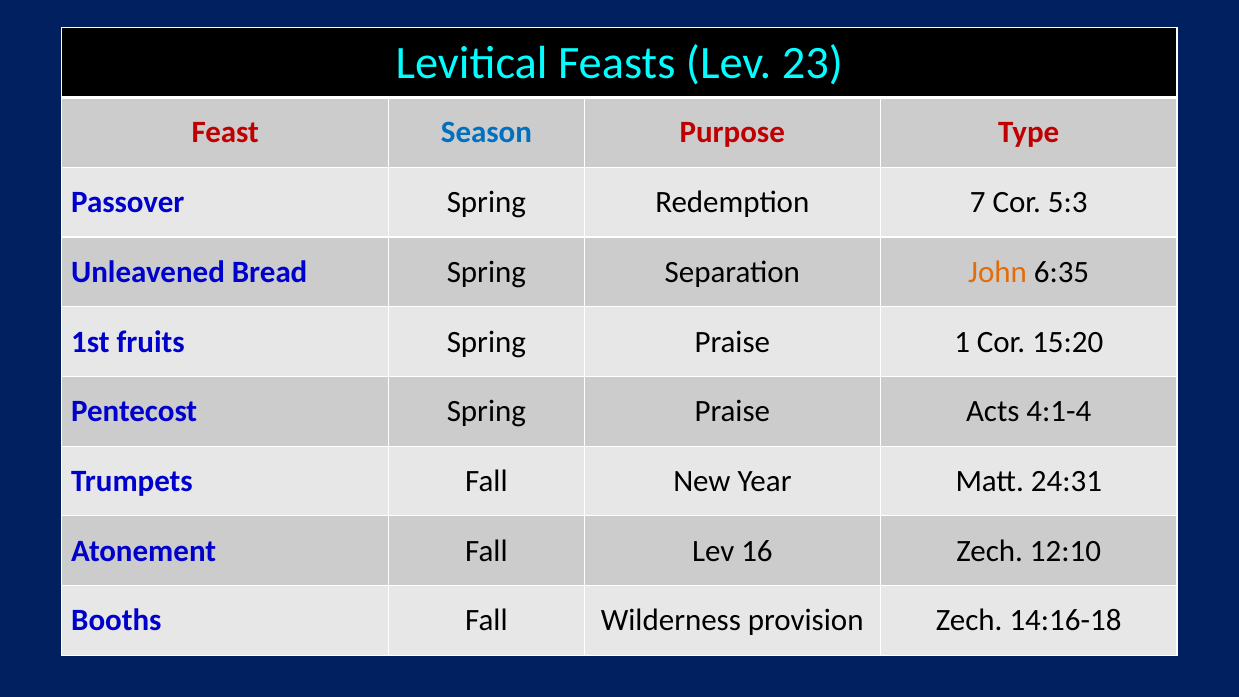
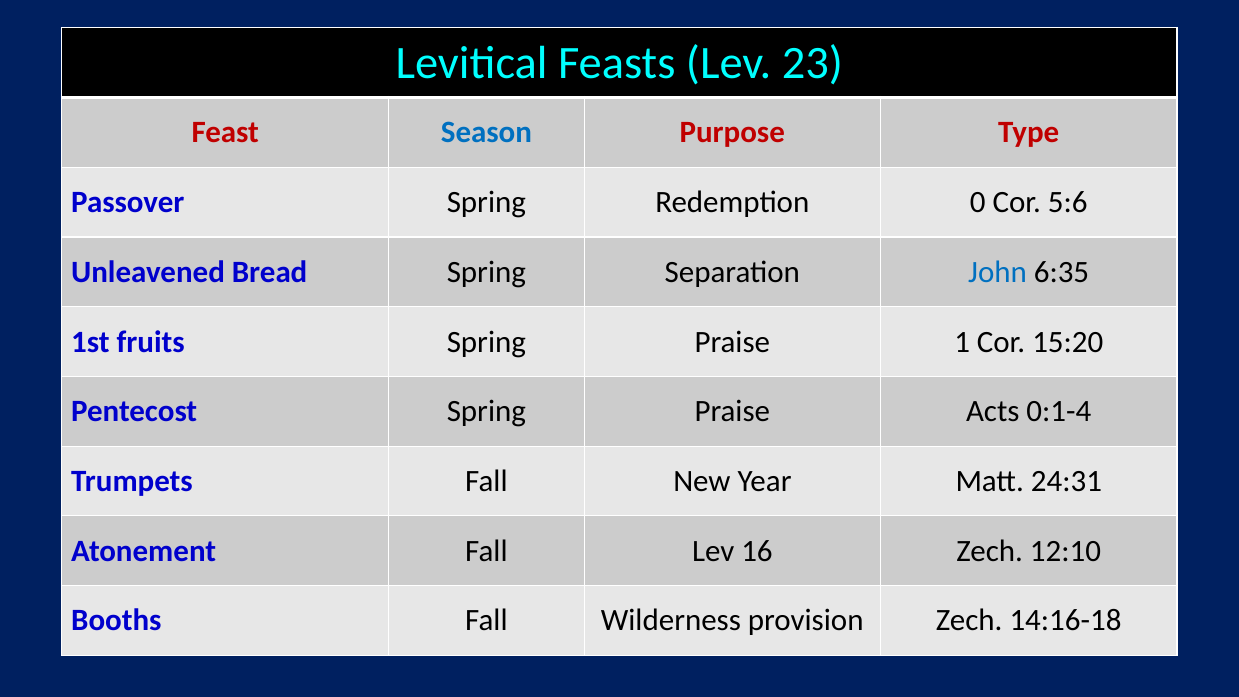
7: 7 -> 0 (978, 202)
5:3: 5:3 -> 5:6 (1068, 202)
John colour: orange -> blue (998, 272)
4:1-4: 4:1-4 -> 0:1-4 (1059, 411)
